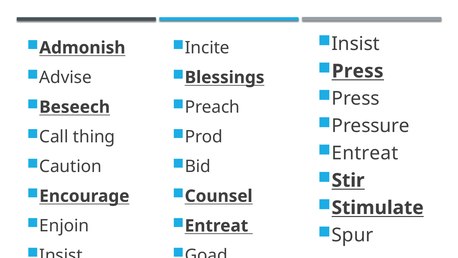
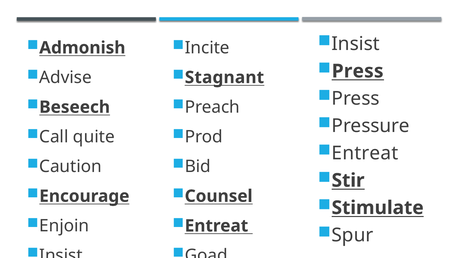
Blessings: Blessings -> Stagnant (224, 77)
thing: thing -> quite (94, 137)
